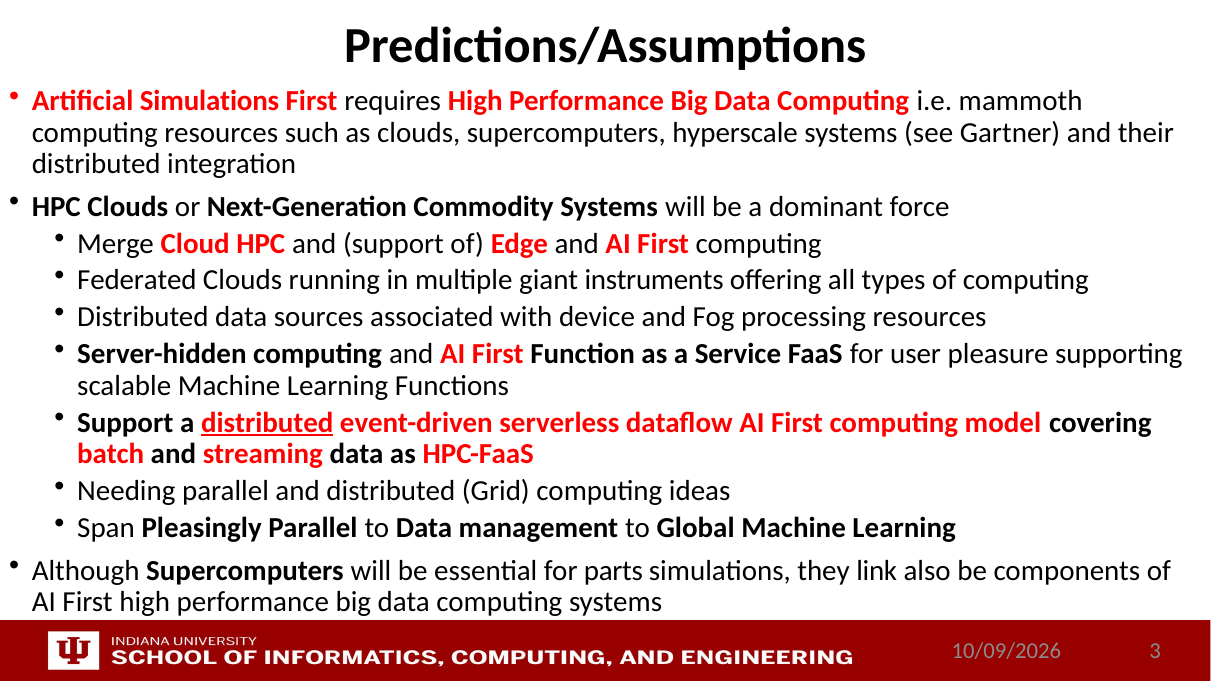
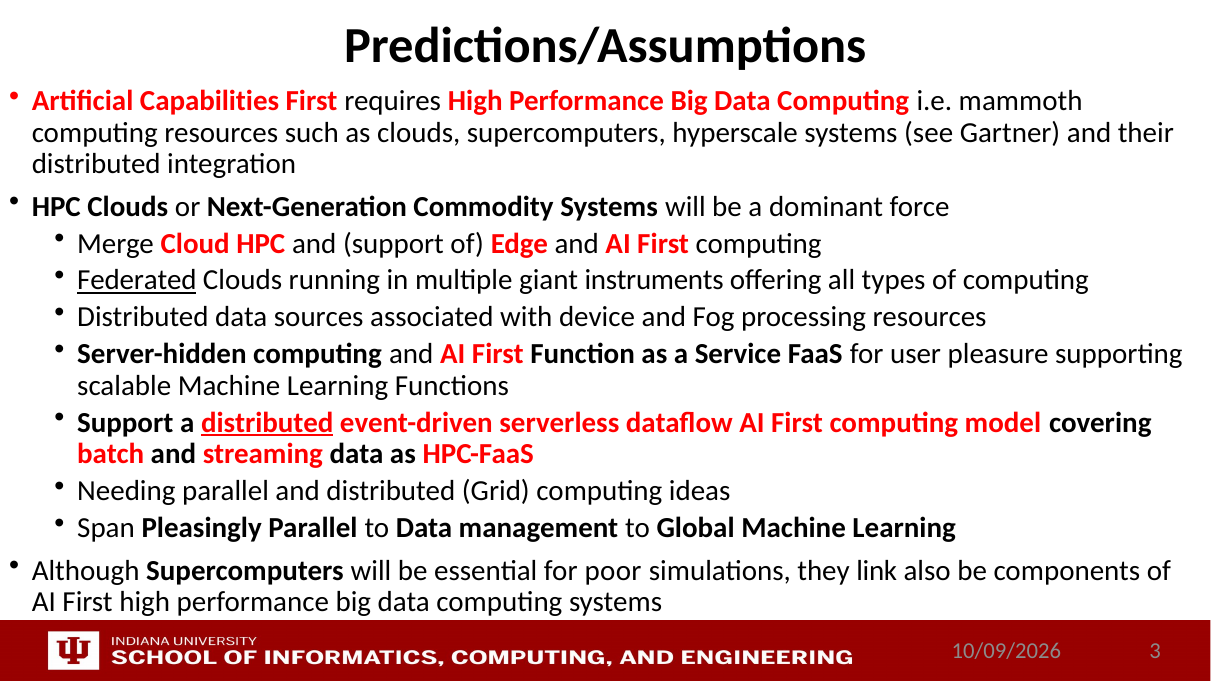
Artificial Simulations: Simulations -> Capabilities (210, 101)
Federated underline: none -> present (137, 280)
parts: parts -> poor (613, 571)
